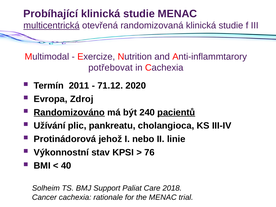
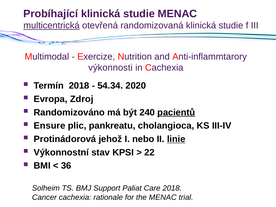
potřebovat: potřebovat -> výkonnosti (110, 68)
Termín 2011: 2011 -> 2018 (79, 86)
71.12: 71.12 -> 54.34 (110, 86)
Randomizováno underline: present -> none (69, 112)
Užívání: Užívání -> Ensure (50, 126)
linie underline: none -> present (176, 139)
76: 76 -> 22 (149, 152)
40: 40 -> 36 (66, 166)
